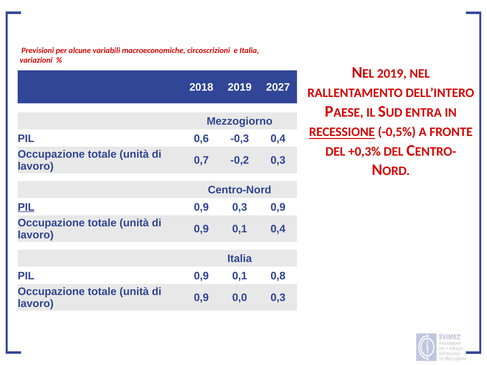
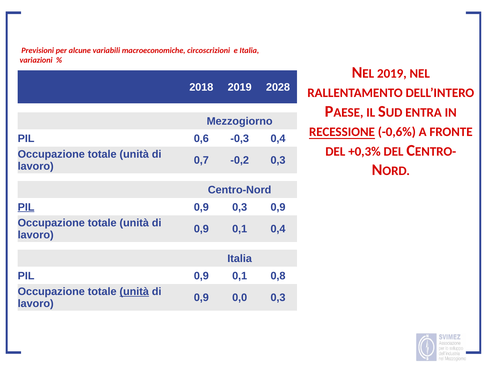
2027: 2027 -> 2028 (278, 87)
-0,5%: -0,5% -> -0,6% (397, 132)
unità underline: none -> present (134, 292)
